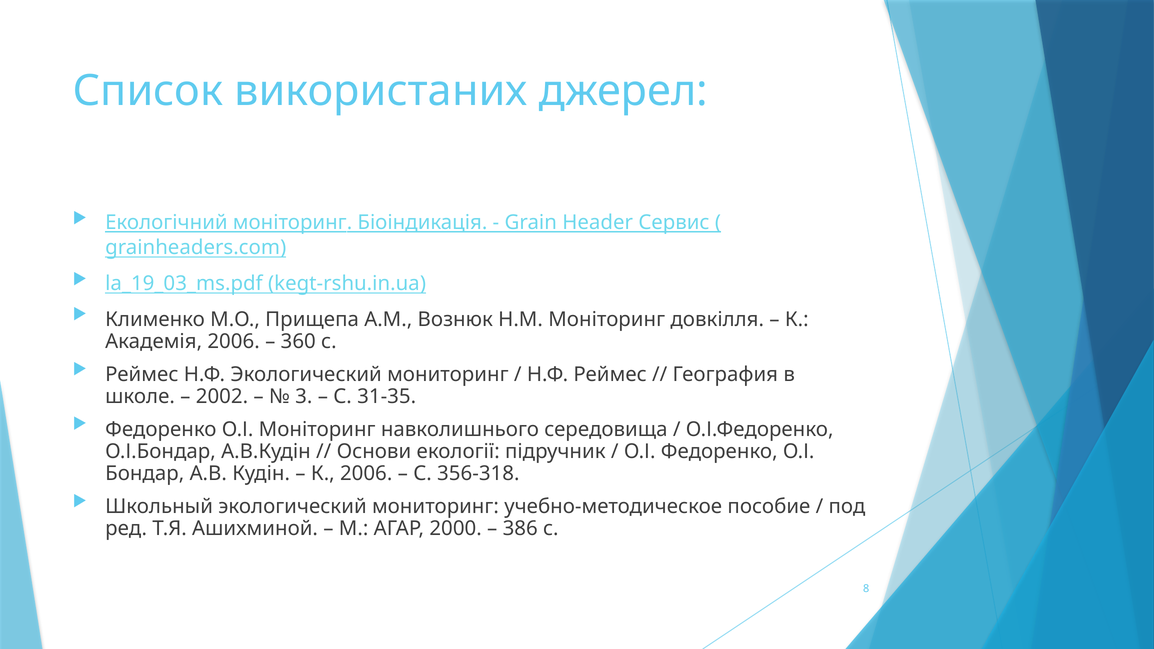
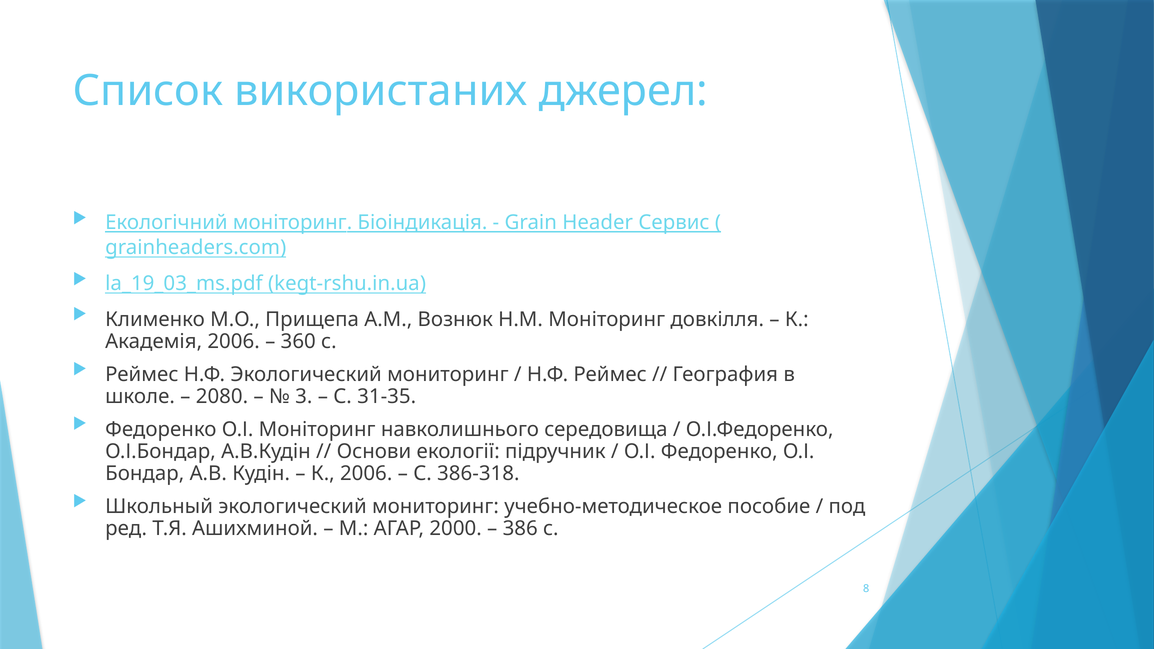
2002: 2002 -> 2080 (222, 397)
356-318: 356-318 -> 386-318 (478, 474)
